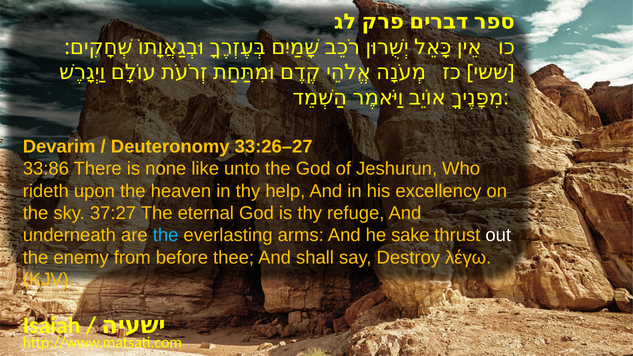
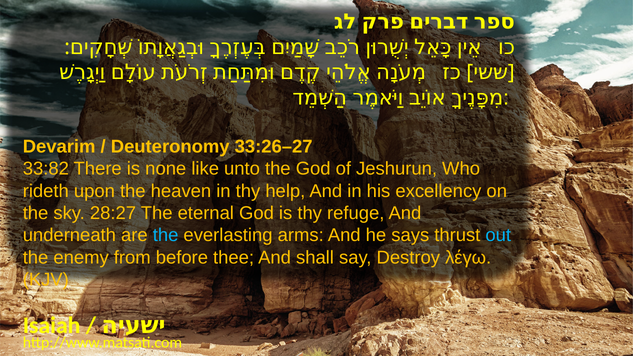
33:86: 33:86 -> 33:82 (46, 169)
37:27: 37:27 -> 28:27 (113, 213)
sake: sake -> says (410, 235)
out colour: white -> light blue (498, 235)
